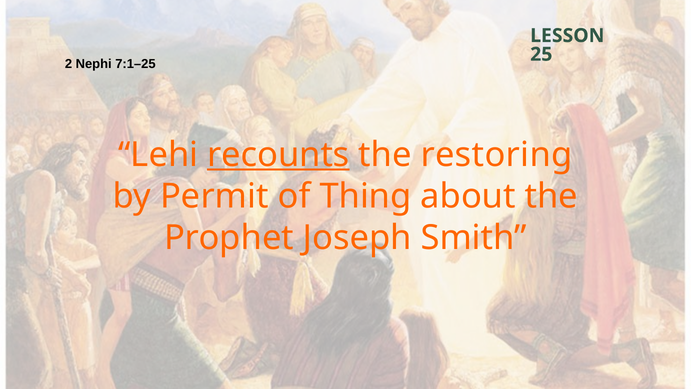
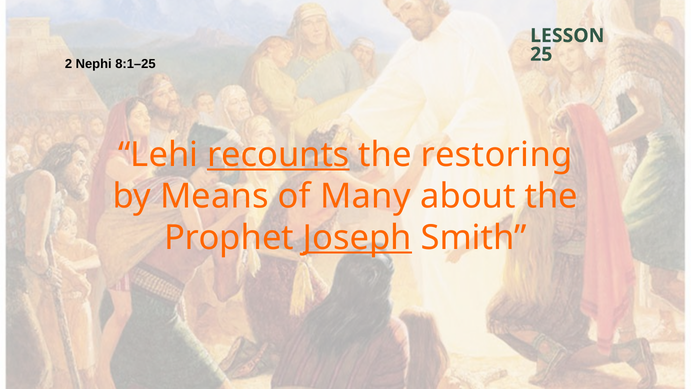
7:1–25: 7:1–25 -> 8:1–25 (135, 64)
Permit: Permit -> Means (214, 196)
Thing: Thing -> Many (365, 196)
Joseph underline: none -> present (357, 238)
